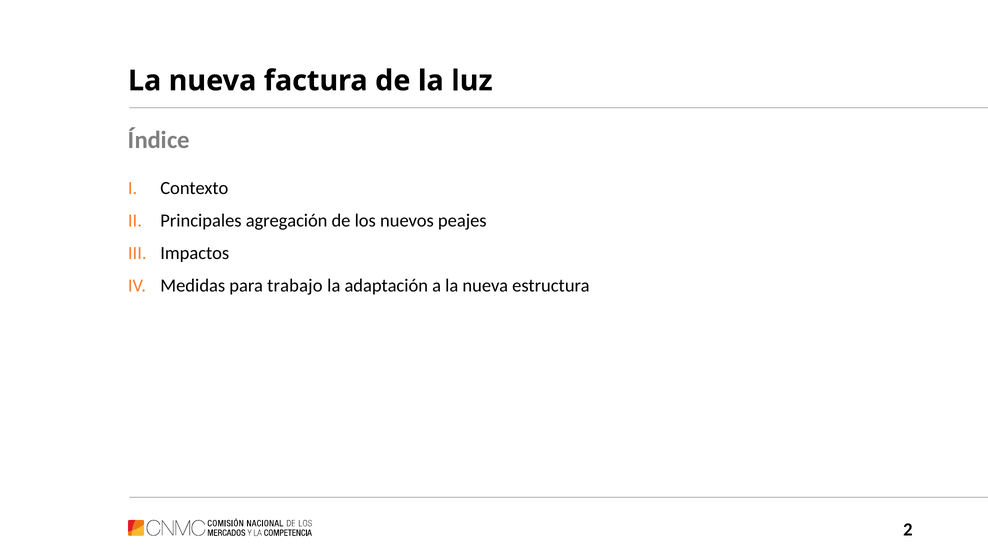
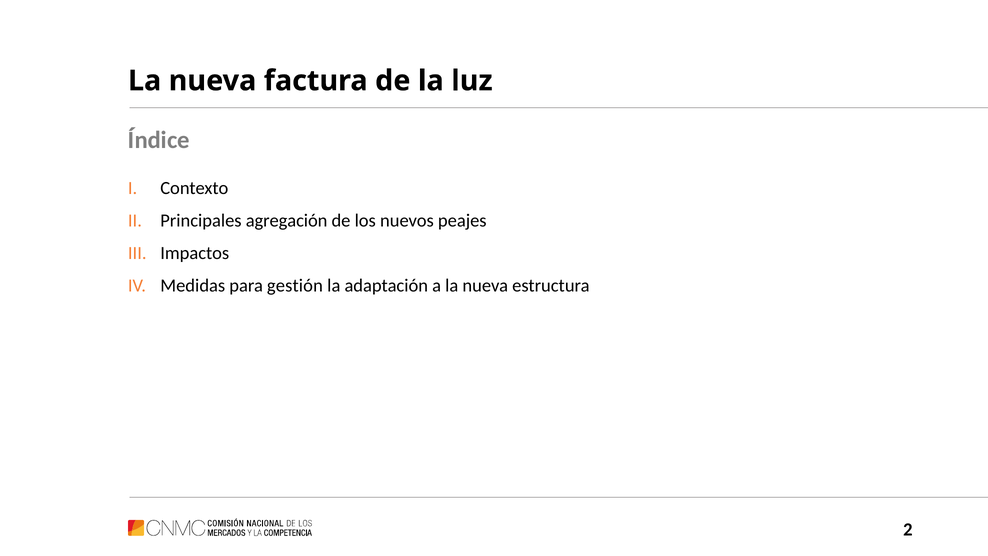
trabajo: trabajo -> gestión (295, 285)
